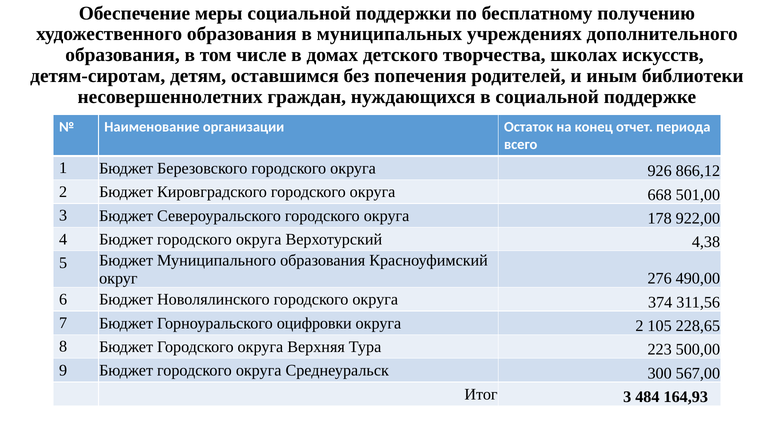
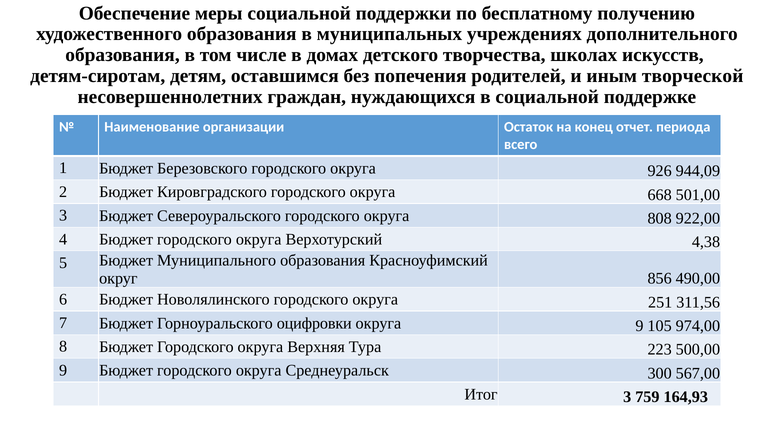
библиотеки: библиотеки -> творческой (693, 76)
866,12: 866,12 -> 944,09 (698, 171)
178: 178 -> 808 (660, 219)
276: 276 -> 856 (660, 279)
374: 374 -> 251 (660, 302)
округа 2: 2 -> 9 (639, 326)
228,65: 228,65 -> 974,00 (698, 326)
484: 484 -> 759 (647, 397)
